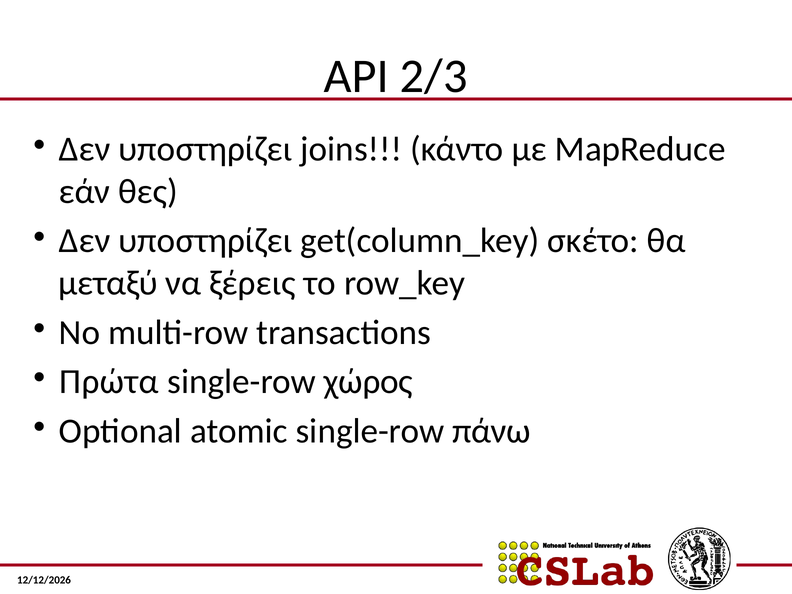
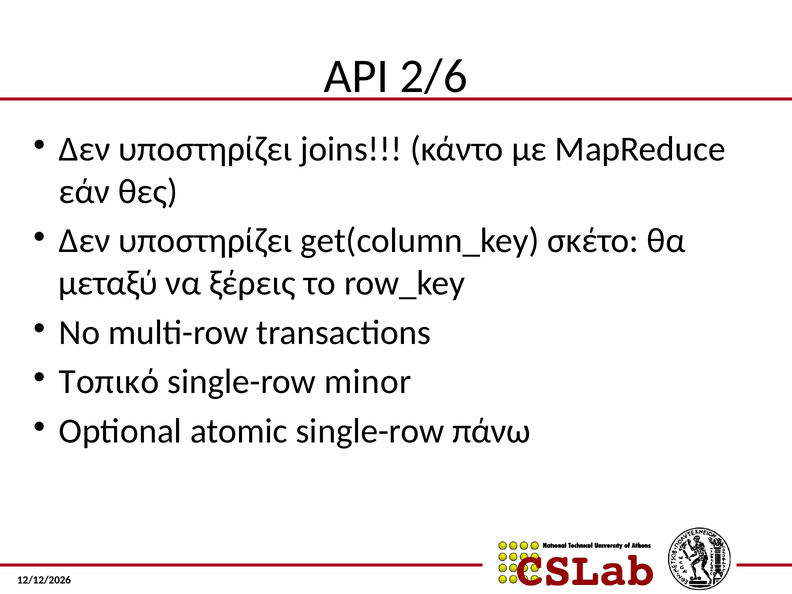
2/3: 2/3 -> 2/6 (434, 76)
Πρώτα: Πρώτα -> Τοπικό (109, 382)
χώρος: χώρος -> minor (368, 382)
